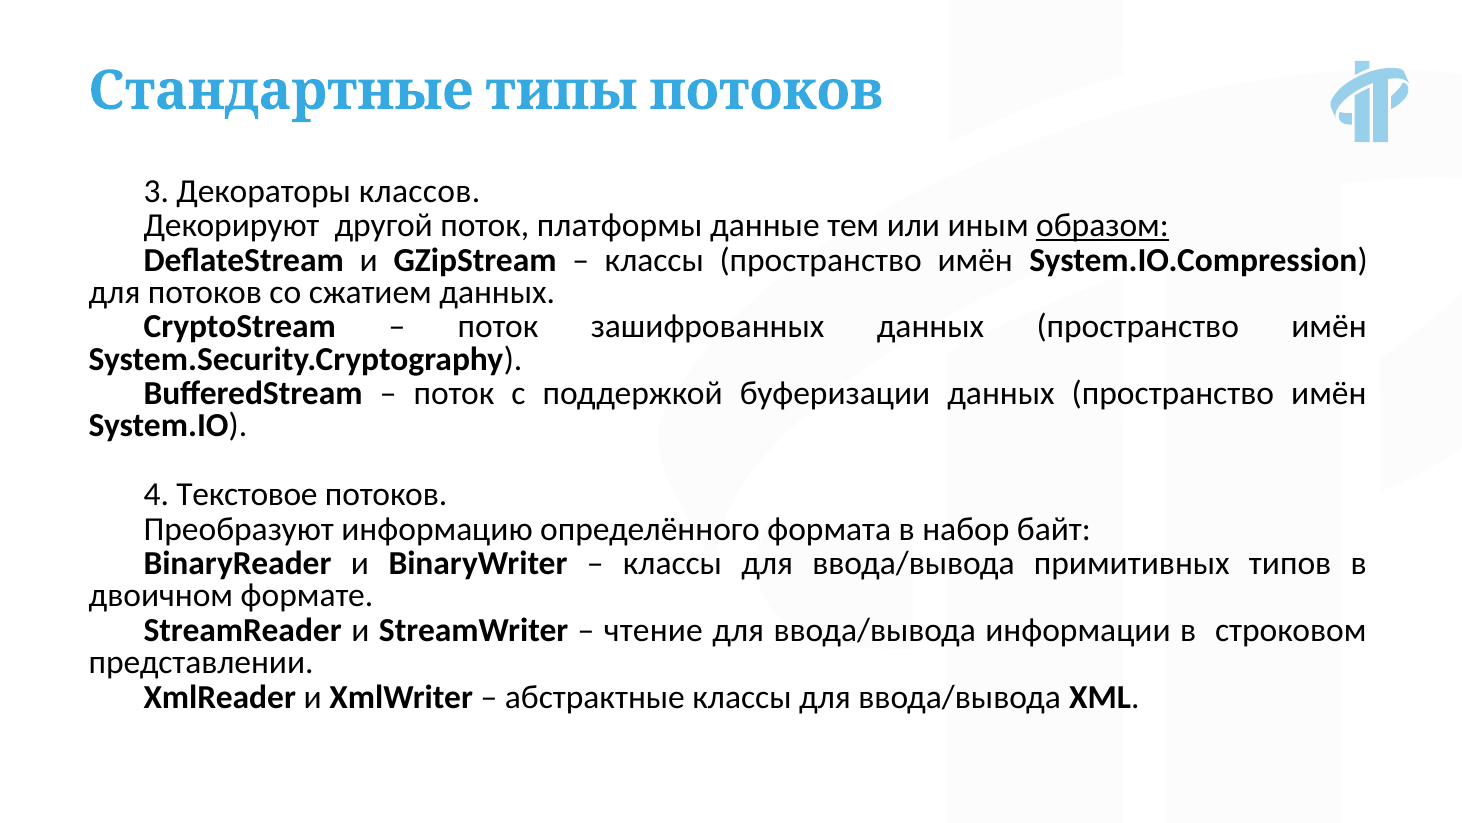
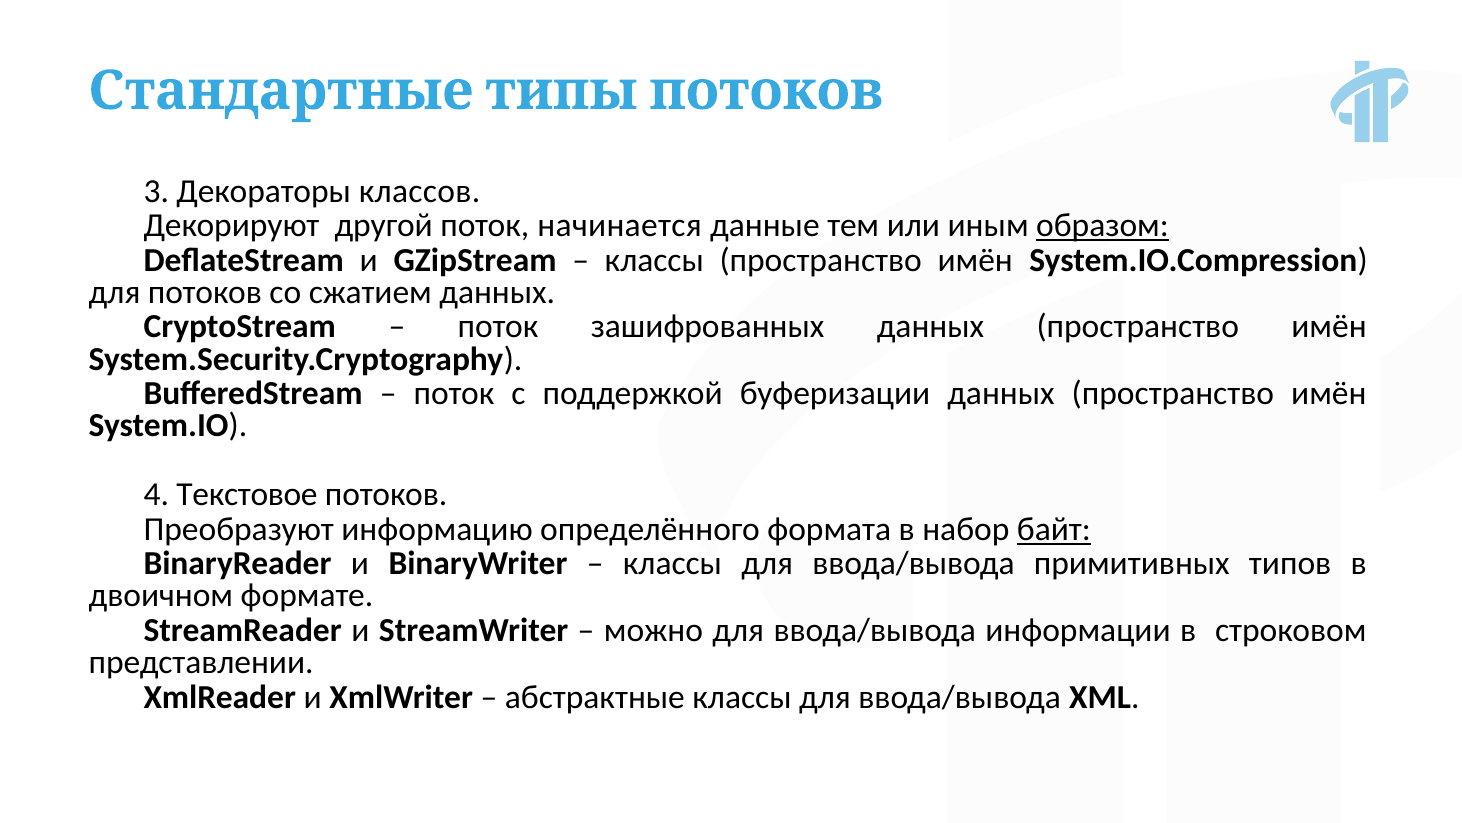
платформы: платформы -> начинается (620, 226)
байт underline: none -> present (1054, 529)
чтение: чтение -> можно (653, 630)
